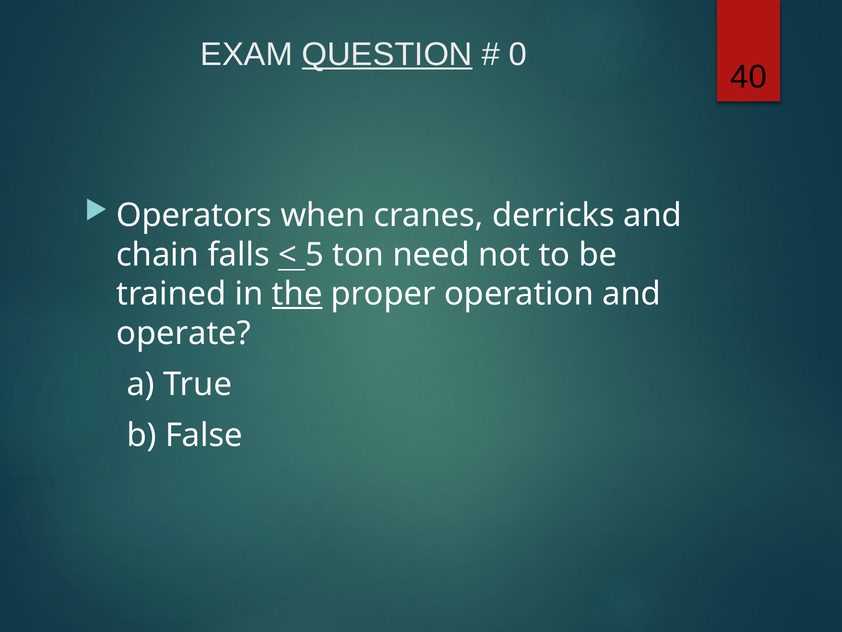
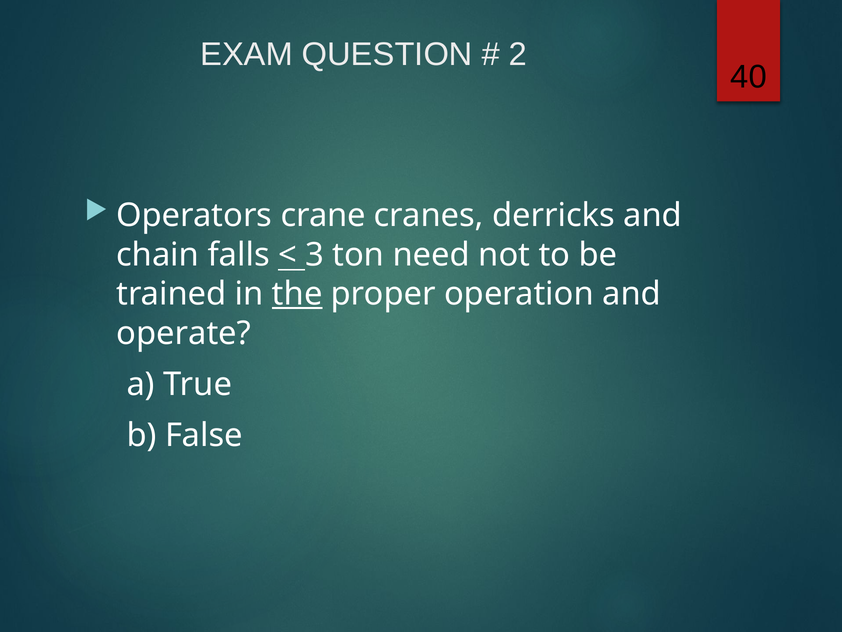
QUESTION underline: present -> none (387, 54)
0: 0 -> 2 (518, 54)
when: when -> crane (323, 215)
5: 5 -> 3 (315, 255)
